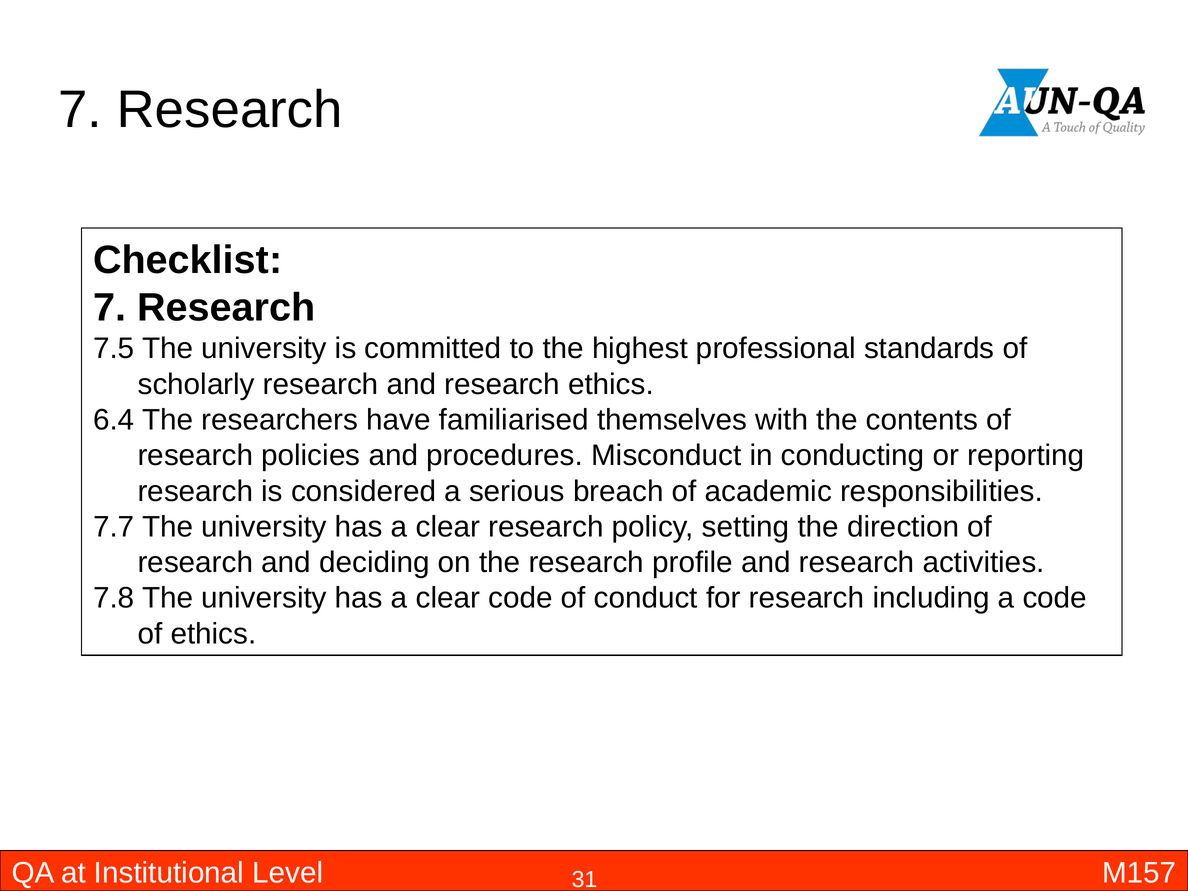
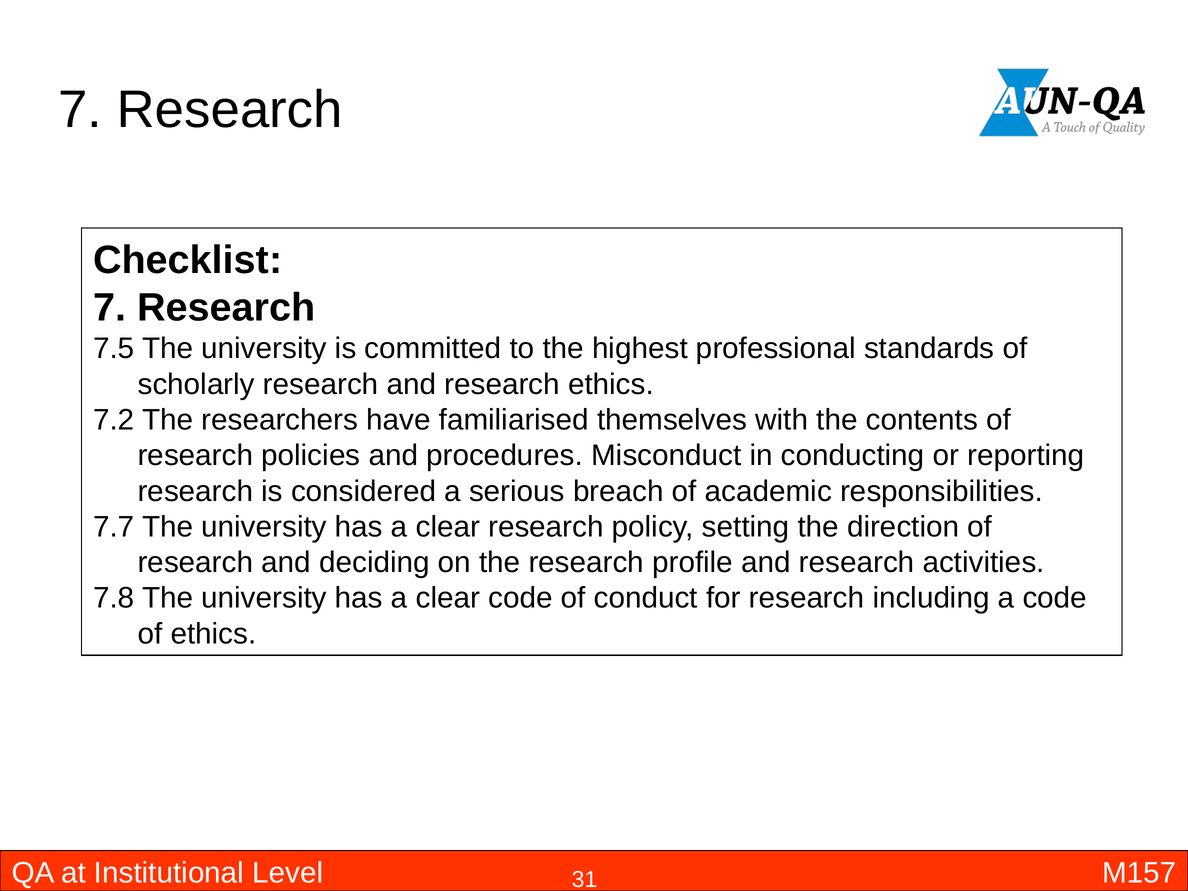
6.4: 6.4 -> 7.2 (114, 420)
